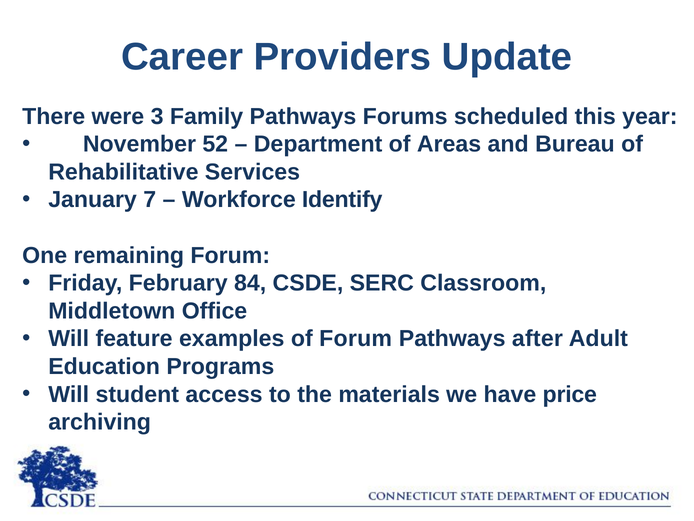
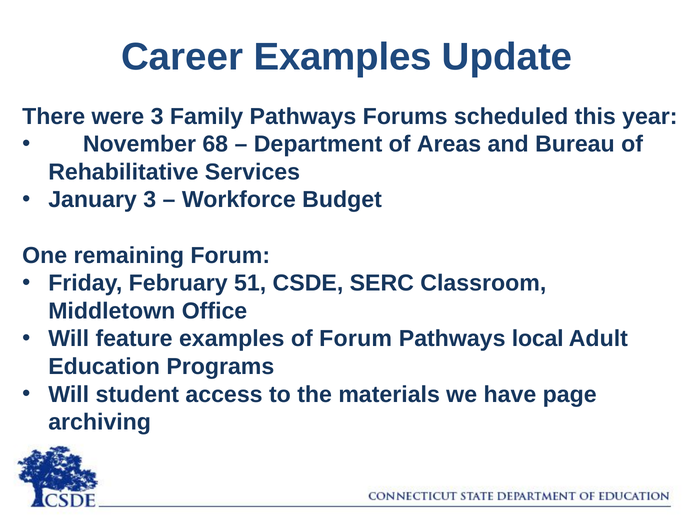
Career Providers: Providers -> Examples (343, 57)
52: 52 -> 68 (215, 144)
January 7: 7 -> 3 (150, 200)
Identify: Identify -> Budget (342, 200)
84: 84 -> 51 (250, 283)
after: after -> local (538, 338)
price: price -> page (570, 394)
